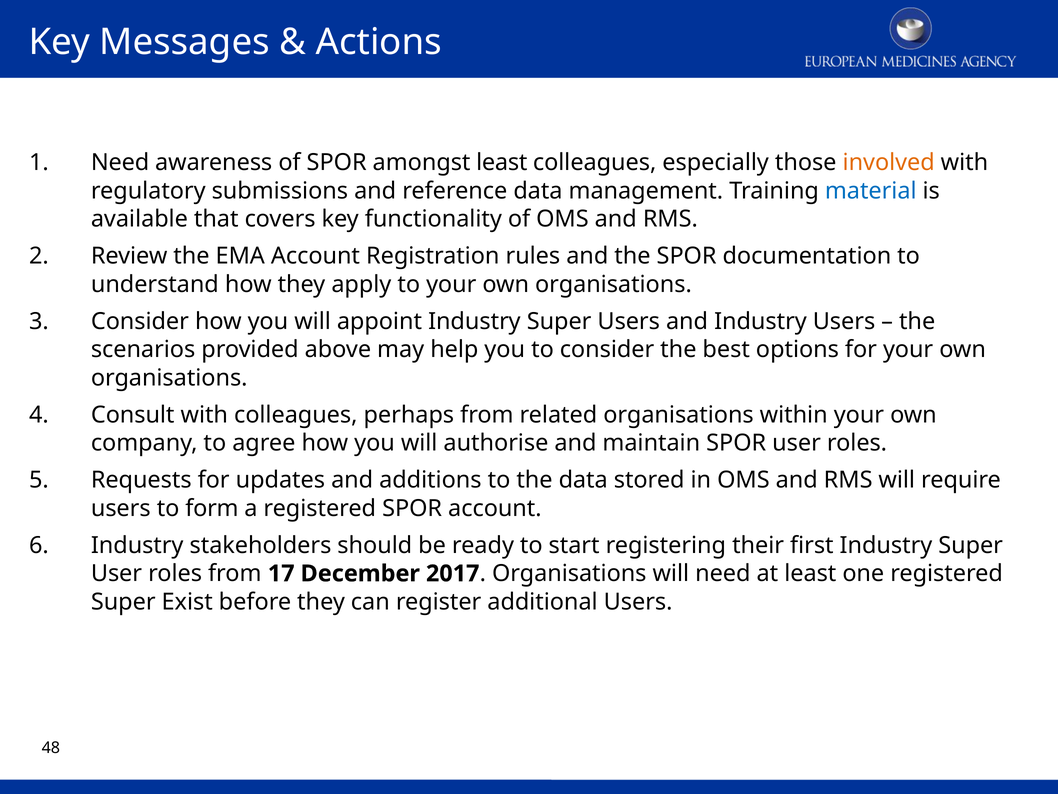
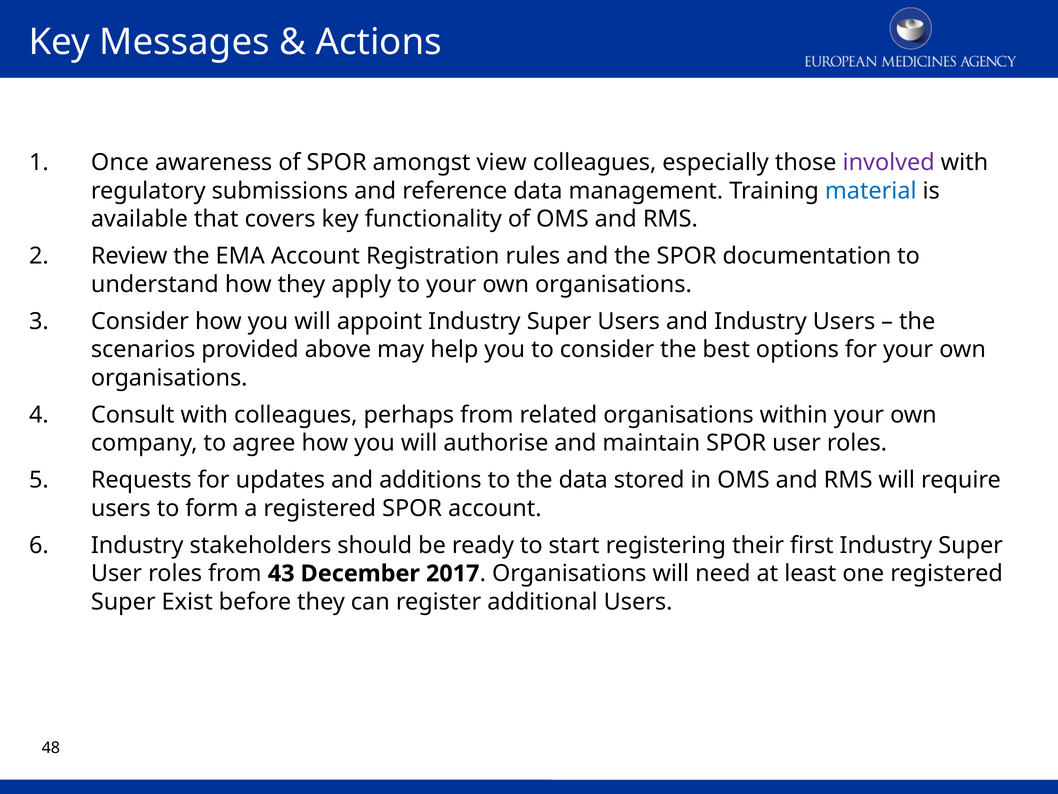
Need: Need -> Once (120, 162)
amongst least: least -> view (502, 162)
involved colour: orange -> purple (889, 162)
17: 17 -> 43 (281, 573)
